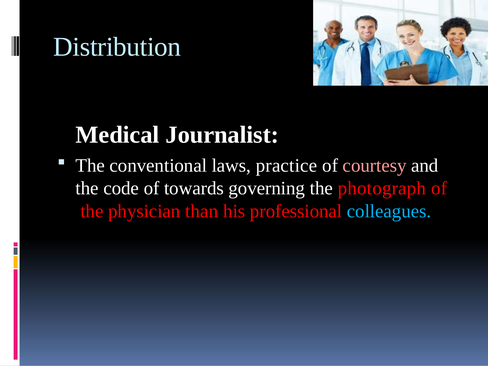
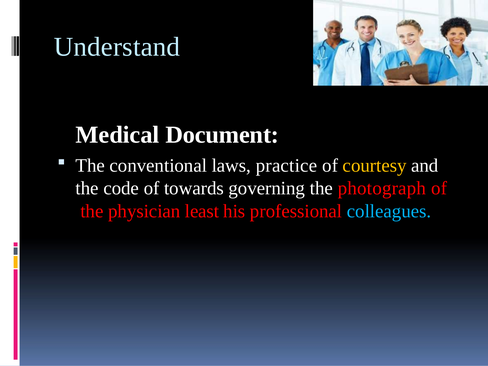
Distribution: Distribution -> Understand (117, 47)
Journalist: Journalist -> Document (222, 135)
courtesy colour: pink -> yellow (375, 166)
than: than -> least (202, 211)
